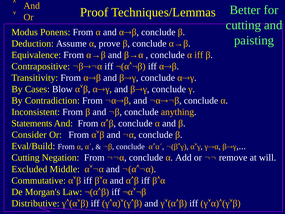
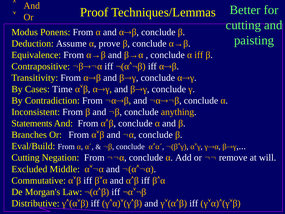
Blow: Blow -> Time (62, 89)
Consider: Consider -> Branches (29, 135)
